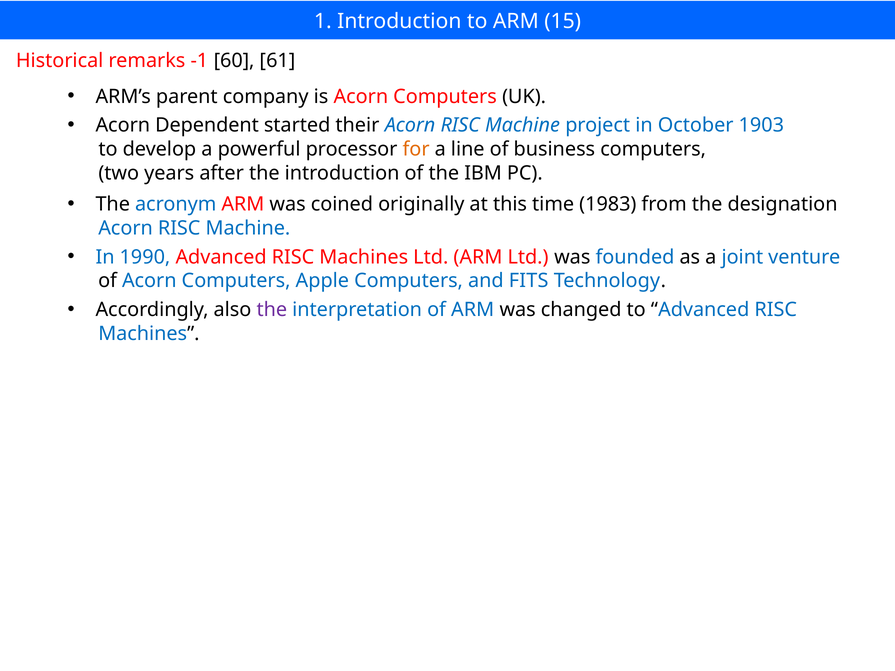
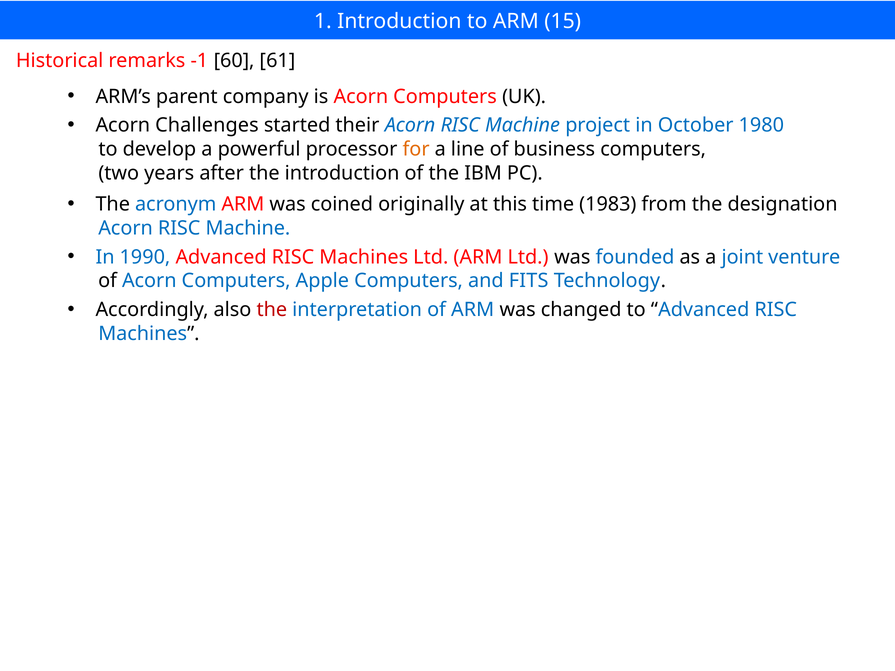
Dependent: Dependent -> Challenges (207, 125)
1903: 1903 -> 1980 (761, 125)
the colour: purple -> red (272, 310)
